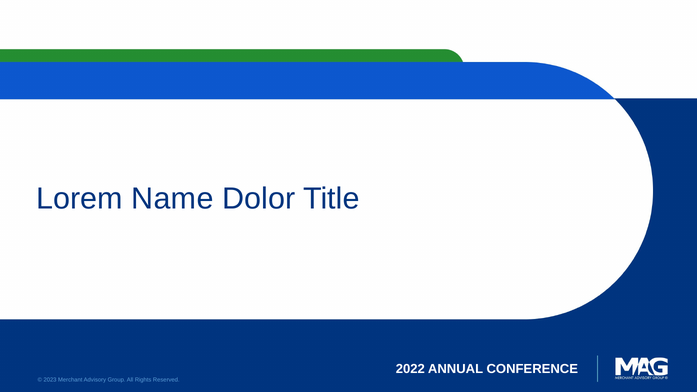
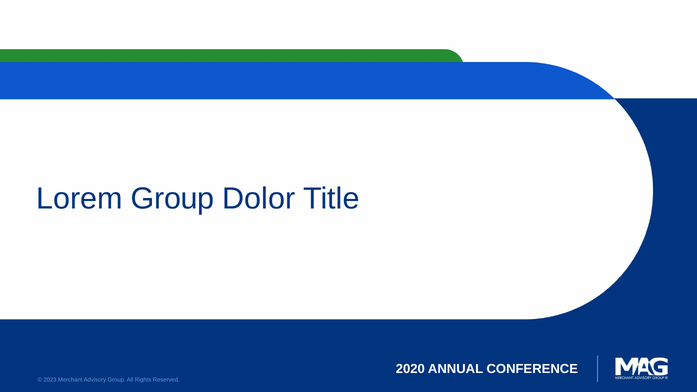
Lorem Name: Name -> Group (173, 199)
2022: 2022 -> 2020 (410, 369)
